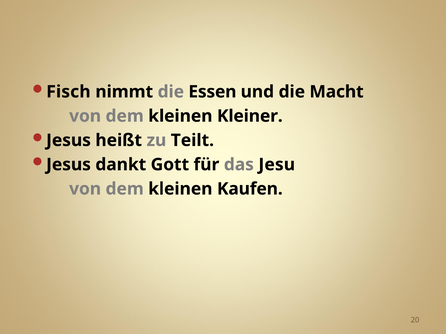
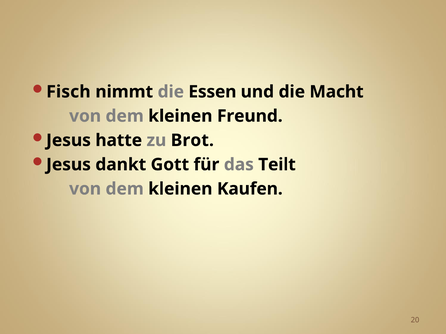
Kleiner: Kleiner -> Freund (250, 116)
heißt: heißt -> hatte (119, 141)
Teilt: Teilt -> Brot (192, 141)
Jesu: Jesu -> Teilt (277, 165)
